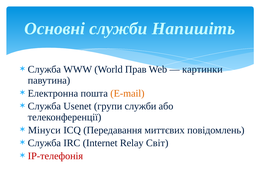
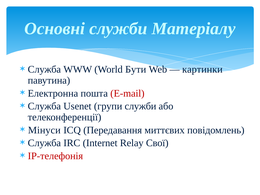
Напишіть: Напишіть -> Матеріалу (194, 29)
Прав: Прав -> Бути (136, 69)
E-mail colour: orange -> red (127, 93)
Світ: Світ -> Свої (157, 143)
